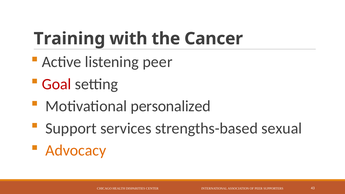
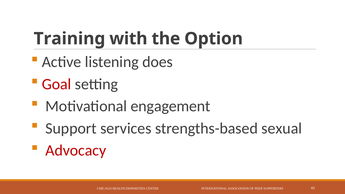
Cancer: Cancer -> Option (214, 39)
listening peer: peer -> does (158, 62)
personalized: personalized -> engagement (171, 106)
Advocacy colour: orange -> red (76, 151)
